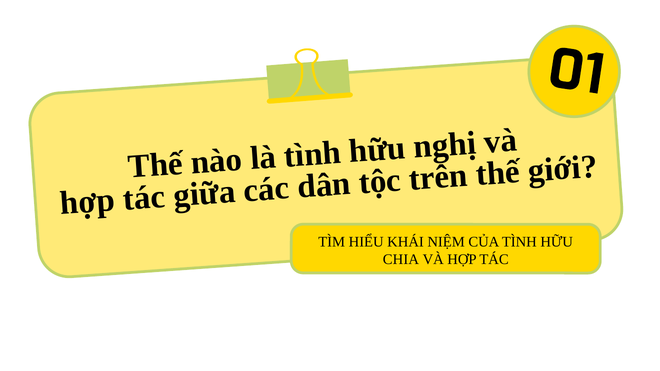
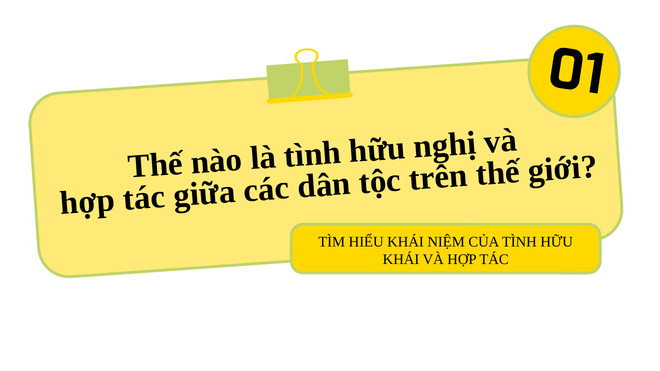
CHIA: CHIA -> KHÁI (401, 260)
